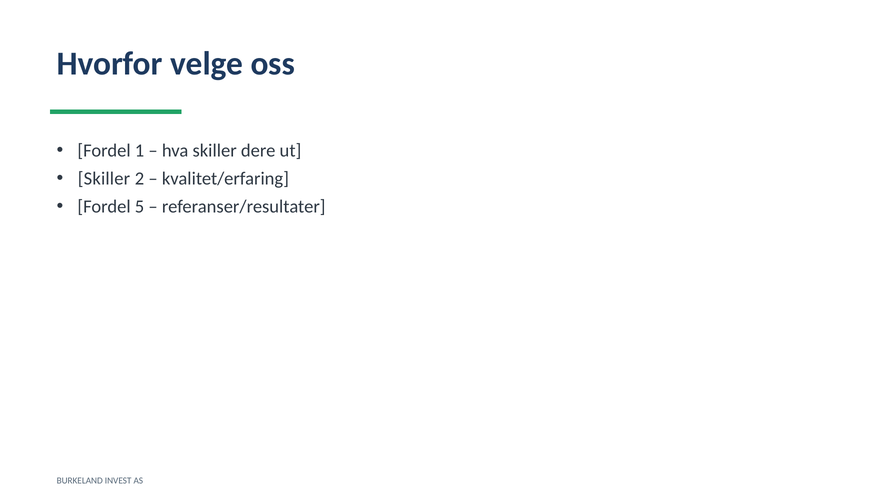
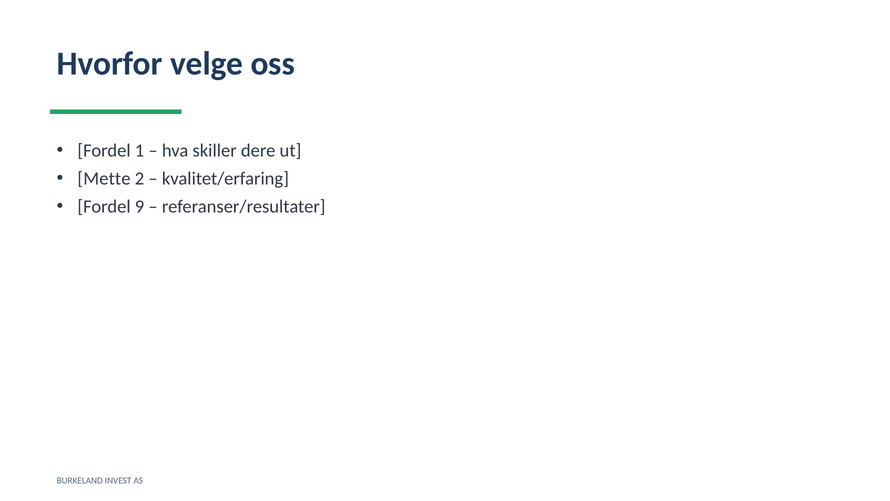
Skiller: Skiller -> Mette (104, 179)
5: 5 -> 9 (140, 206)
